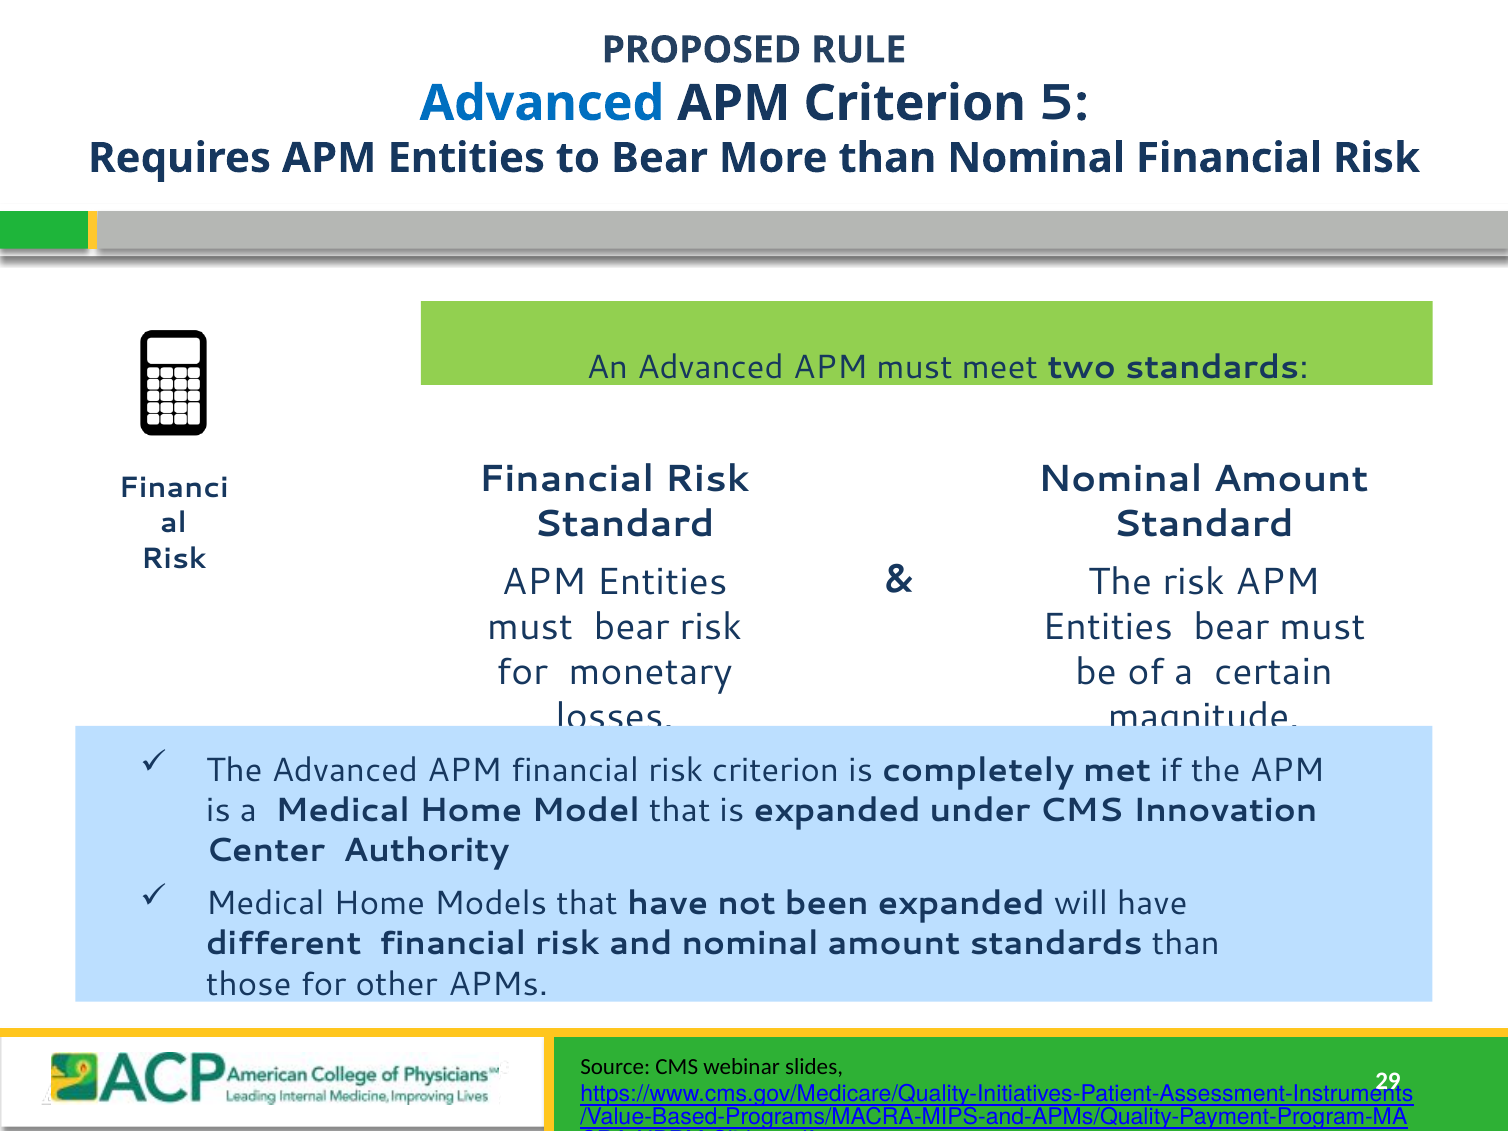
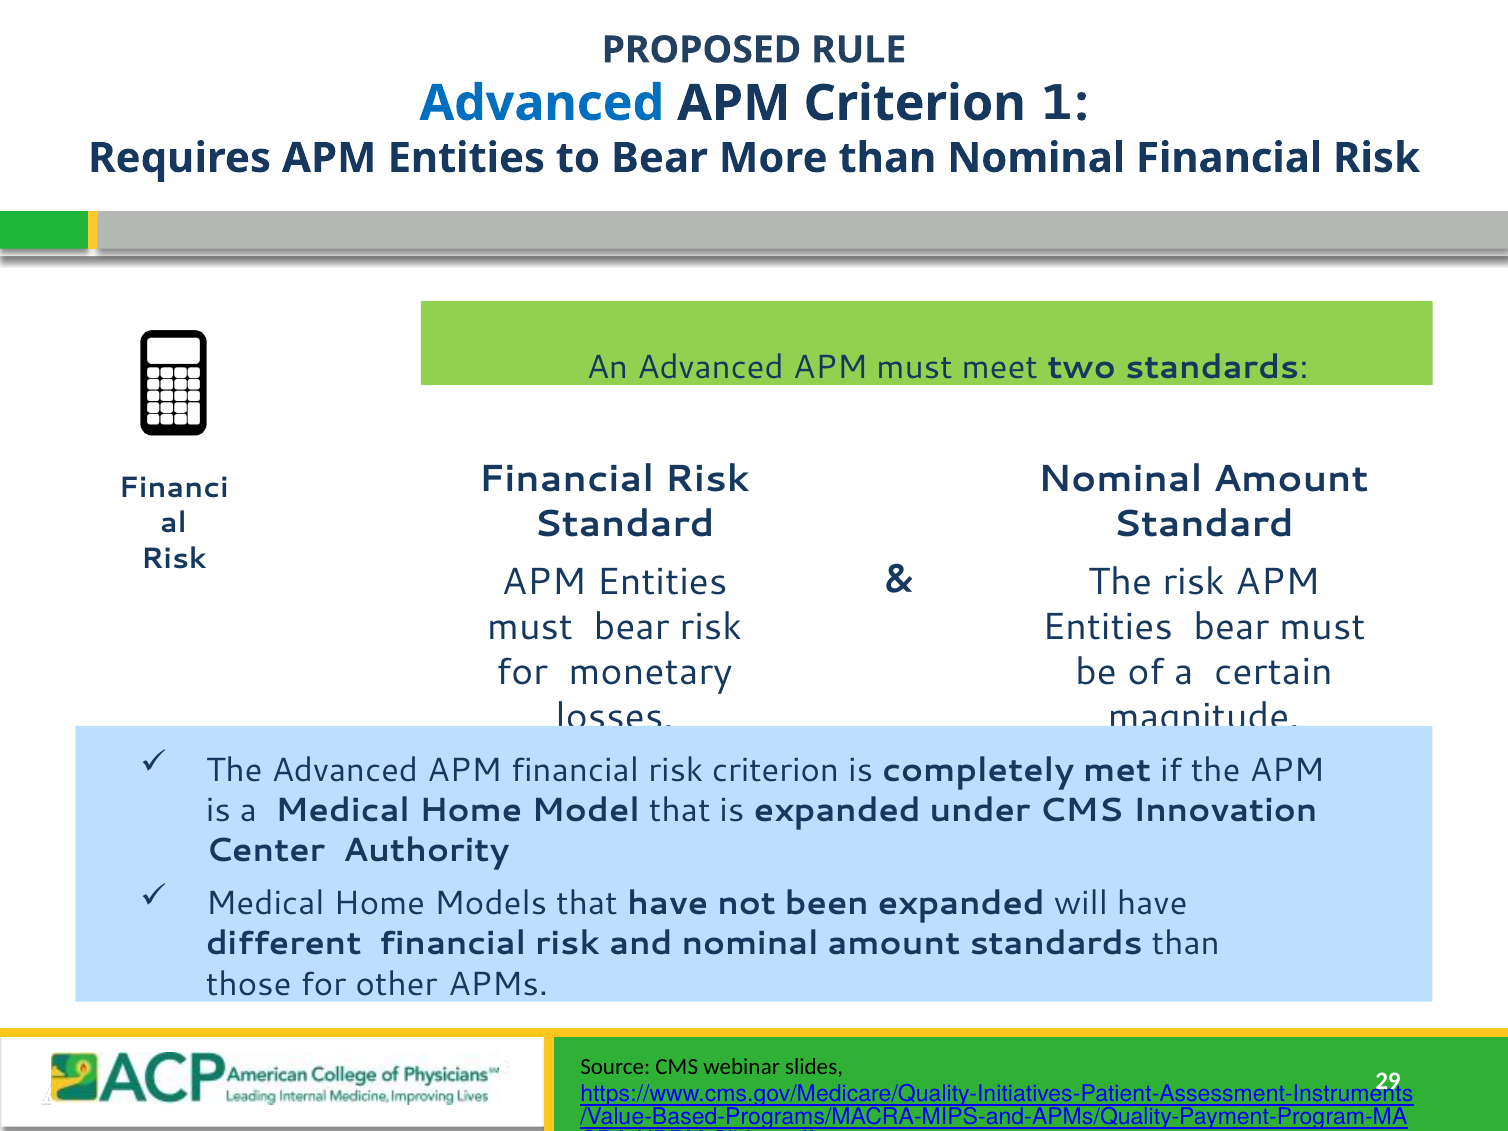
5: 5 -> 1 (1057, 103)
